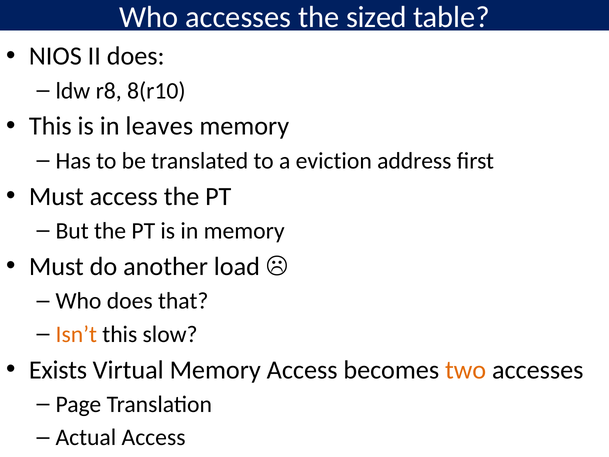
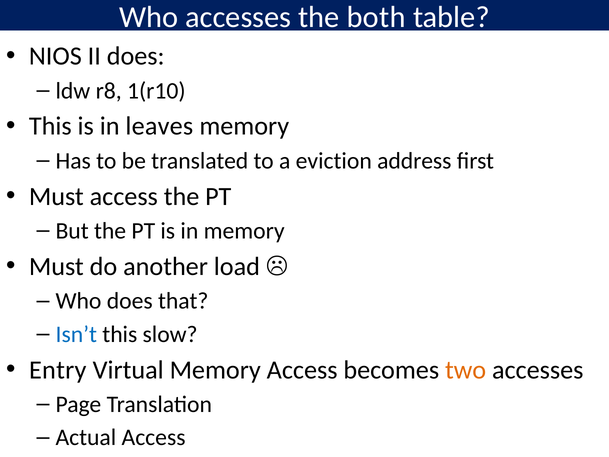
sized: sized -> both (376, 17)
8(r10: 8(r10 -> 1(r10 (156, 91)
Isn’t colour: orange -> blue (76, 334)
Exists: Exists -> Entry (58, 370)
